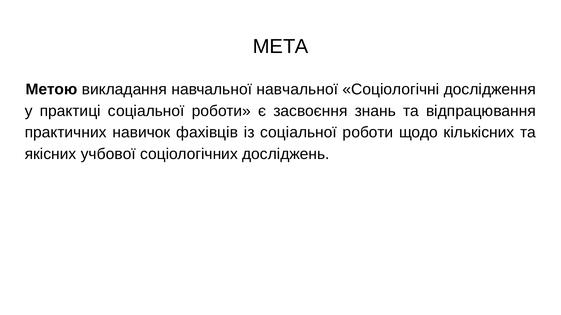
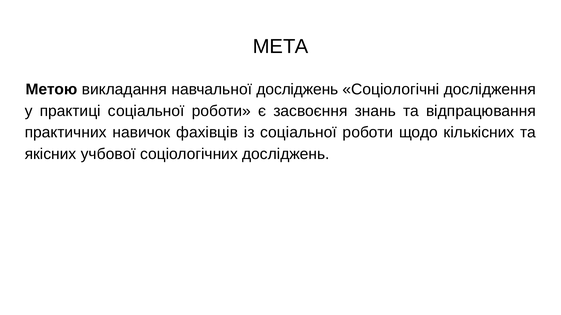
навчальної навчальної: навчальної -> досліджень (297, 90)
